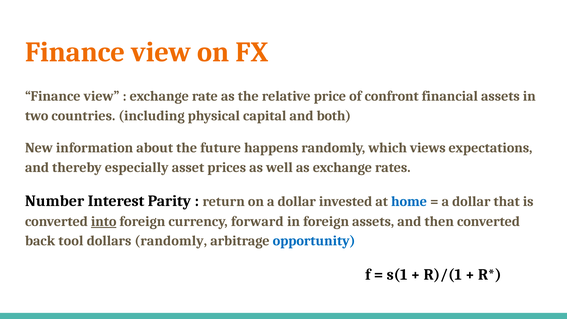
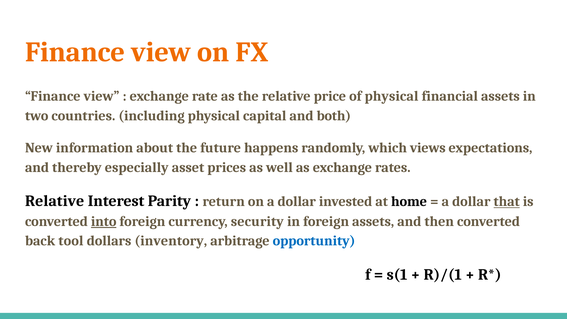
of confront: confront -> physical (392, 96)
Number: Number -> Relative (55, 201)
home colour: blue -> black (409, 202)
that underline: none -> present (507, 202)
forward: forward -> security (257, 221)
dollars randomly: randomly -> inventory (171, 241)
